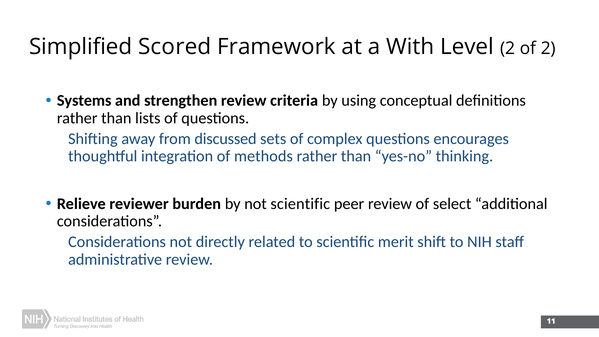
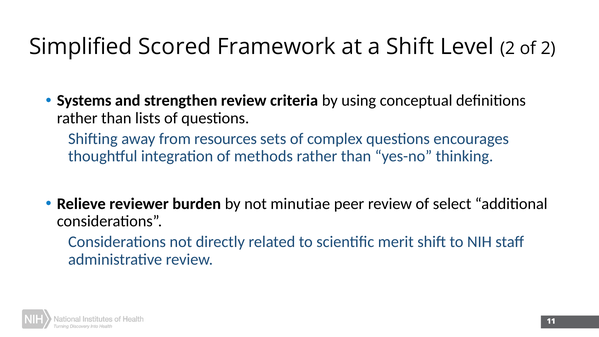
a With: With -> Shift (410, 47)
discussed: discussed -> resources (226, 139)
not scientific: scientific -> minutiae (300, 204)
